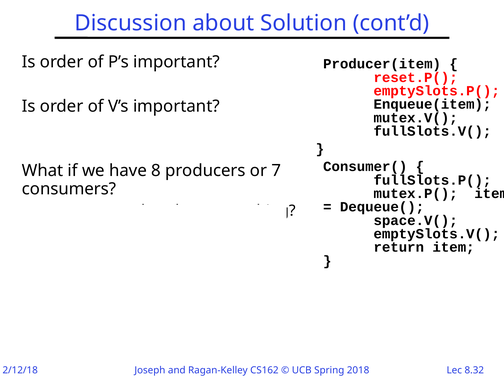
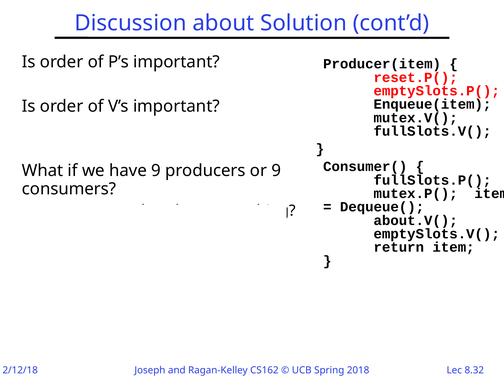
have 8: 8 -> 9 (156, 171)
or 7: 7 -> 9 (276, 171)
space.V(: space.V( -> about.V( (416, 220)
